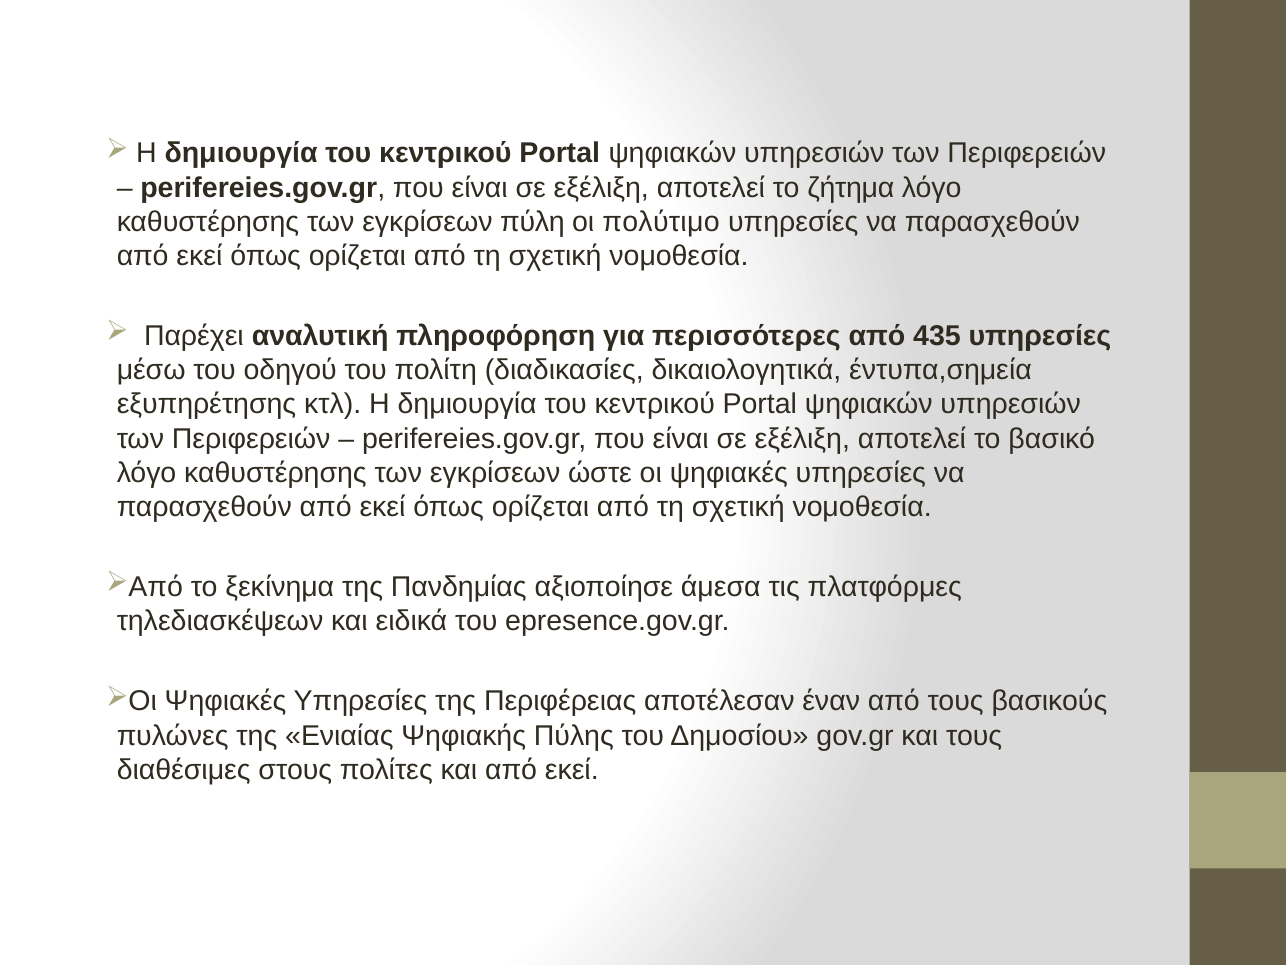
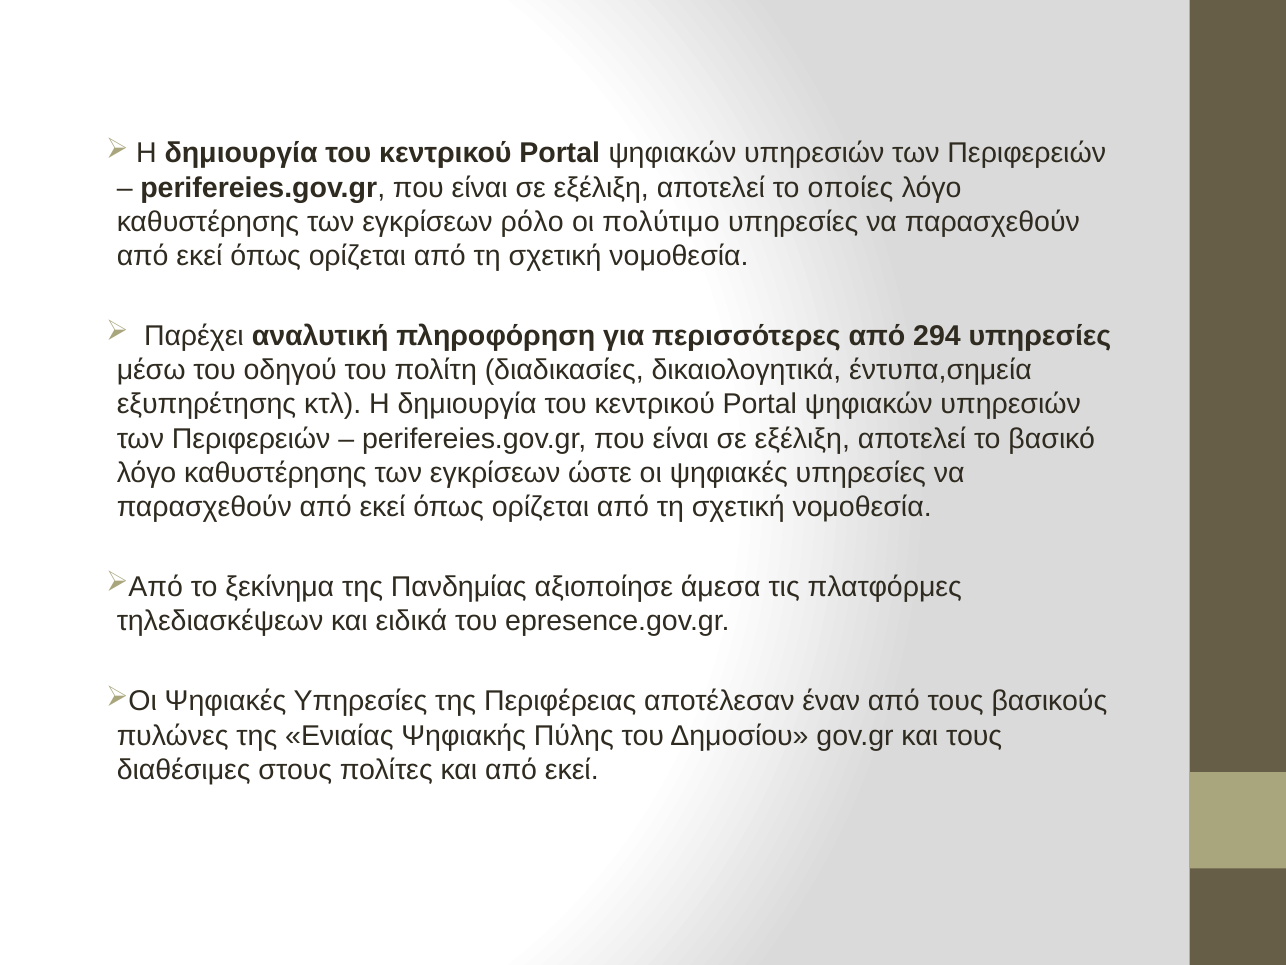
ζήτημα: ζήτημα -> οποίες (851, 188)
πύλη: πύλη -> ρόλο (532, 222)
435: 435 -> 294 (937, 336)
